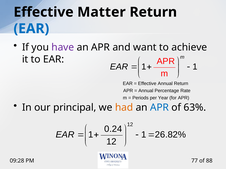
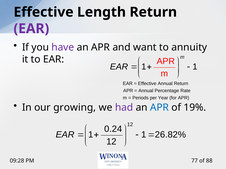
Matter: Matter -> Length (102, 12)
EAR colour: blue -> purple (31, 29)
achieve: achieve -> annuity (189, 47)
principal: principal -> growing (75, 108)
had colour: orange -> purple (124, 108)
63%: 63% -> 19% (195, 108)
